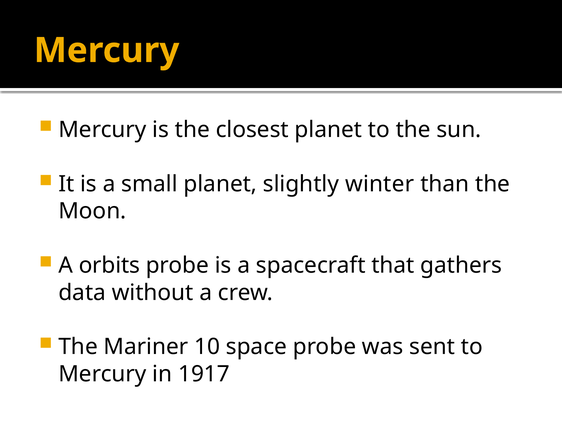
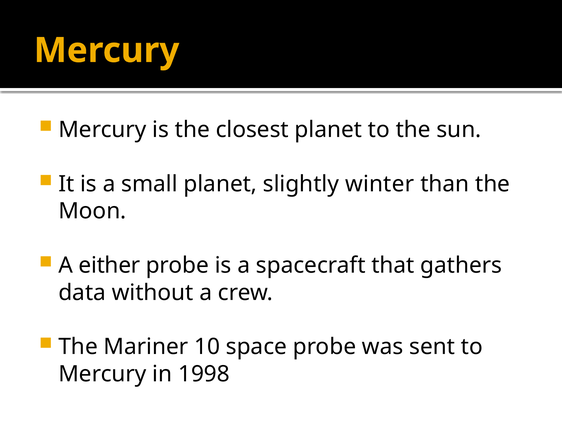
orbits: orbits -> either (109, 266)
1917: 1917 -> 1998 (204, 374)
